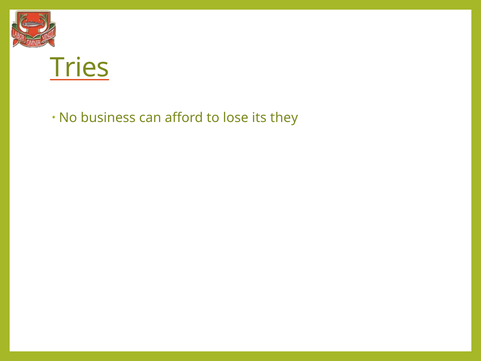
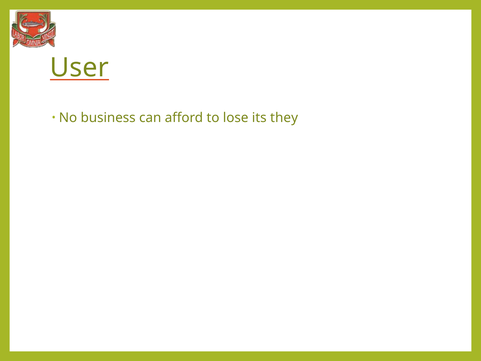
Tries: Tries -> User (79, 68)
